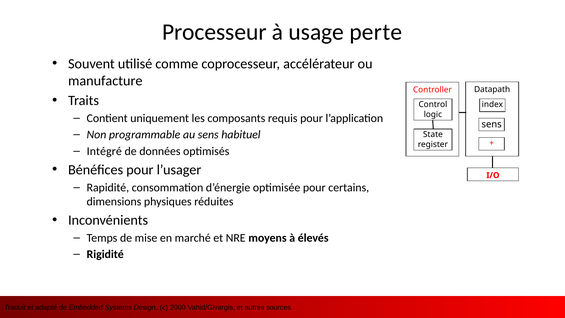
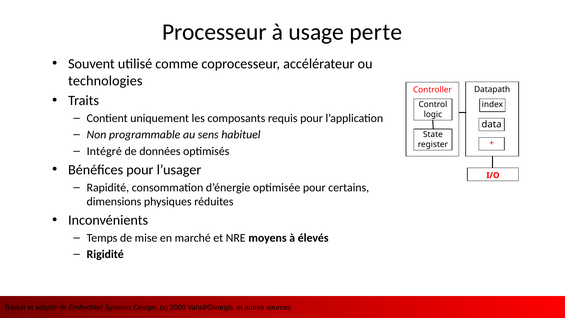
manufacture: manufacture -> technologies (105, 81)
sens: sens -> data (492, 124)
